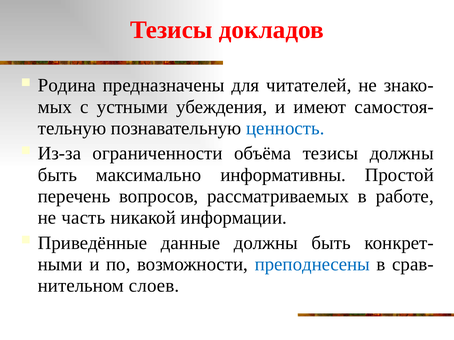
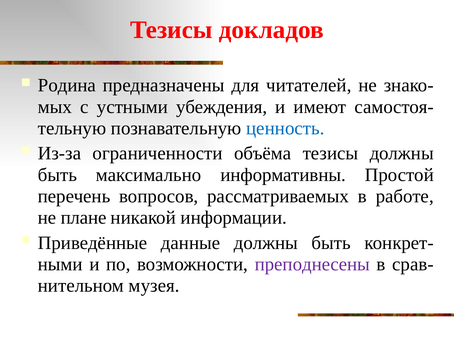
часть: часть -> плане (84, 218)
преподнесены colour: blue -> purple (312, 265)
слоев: слоев -> музея (154, 286)
